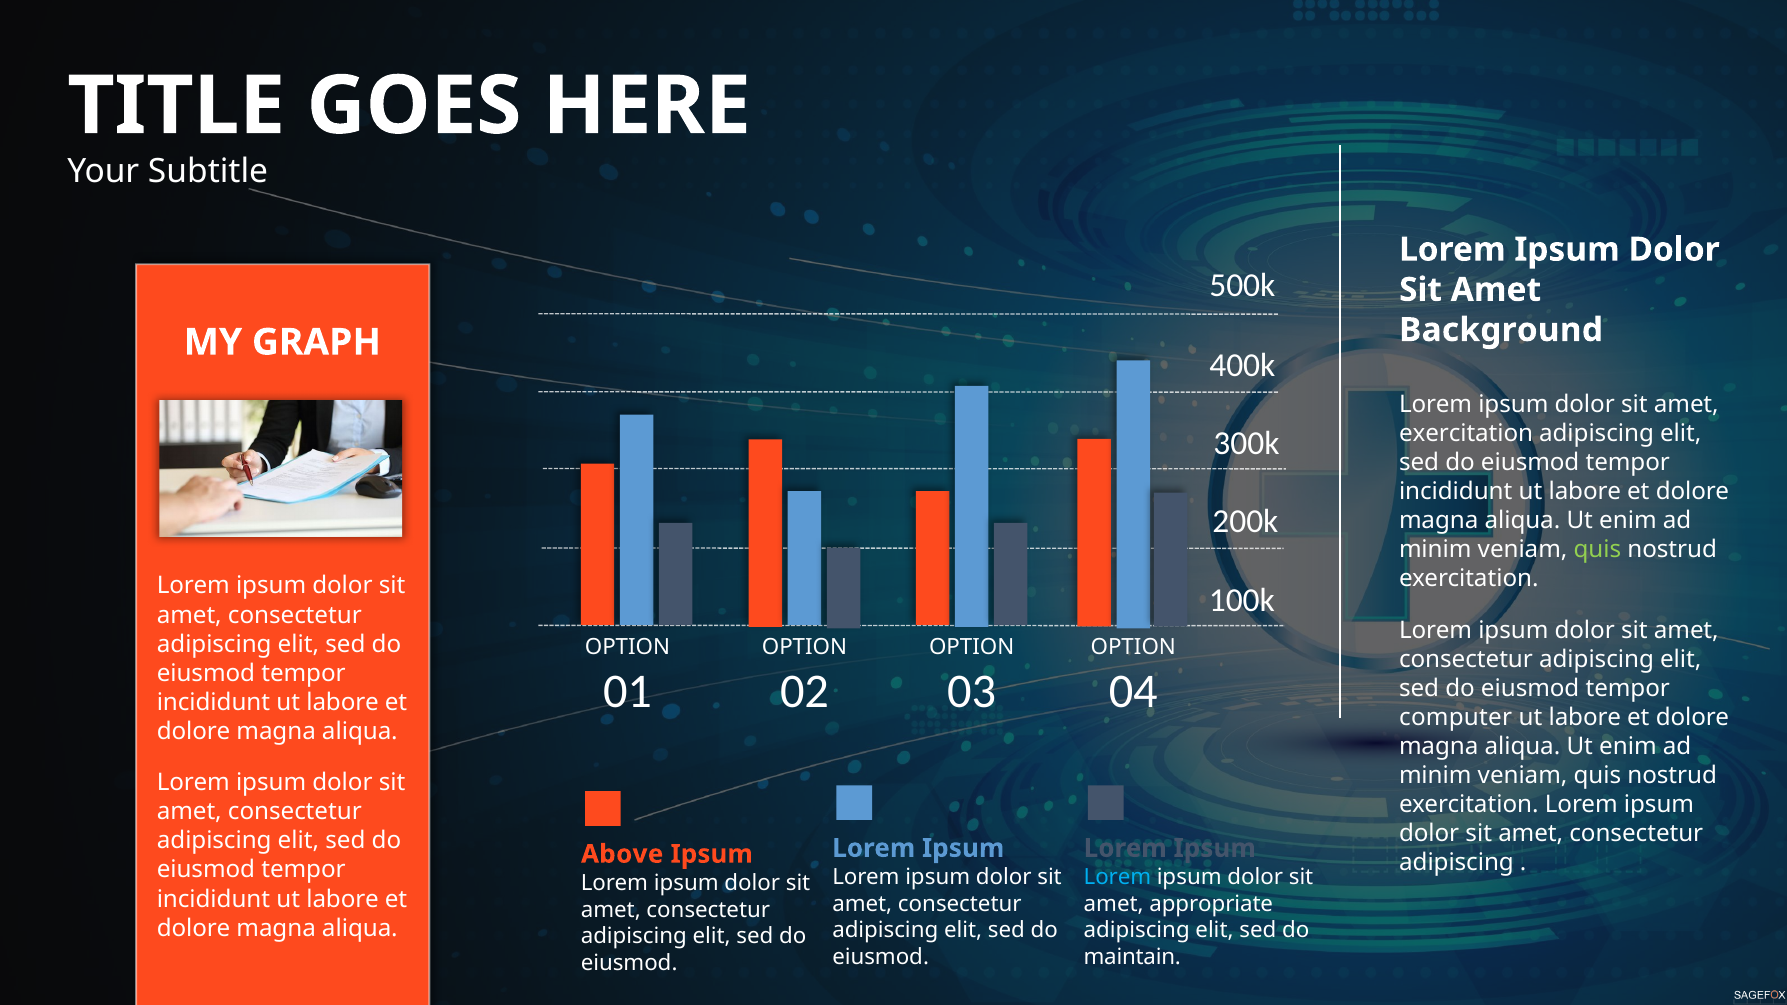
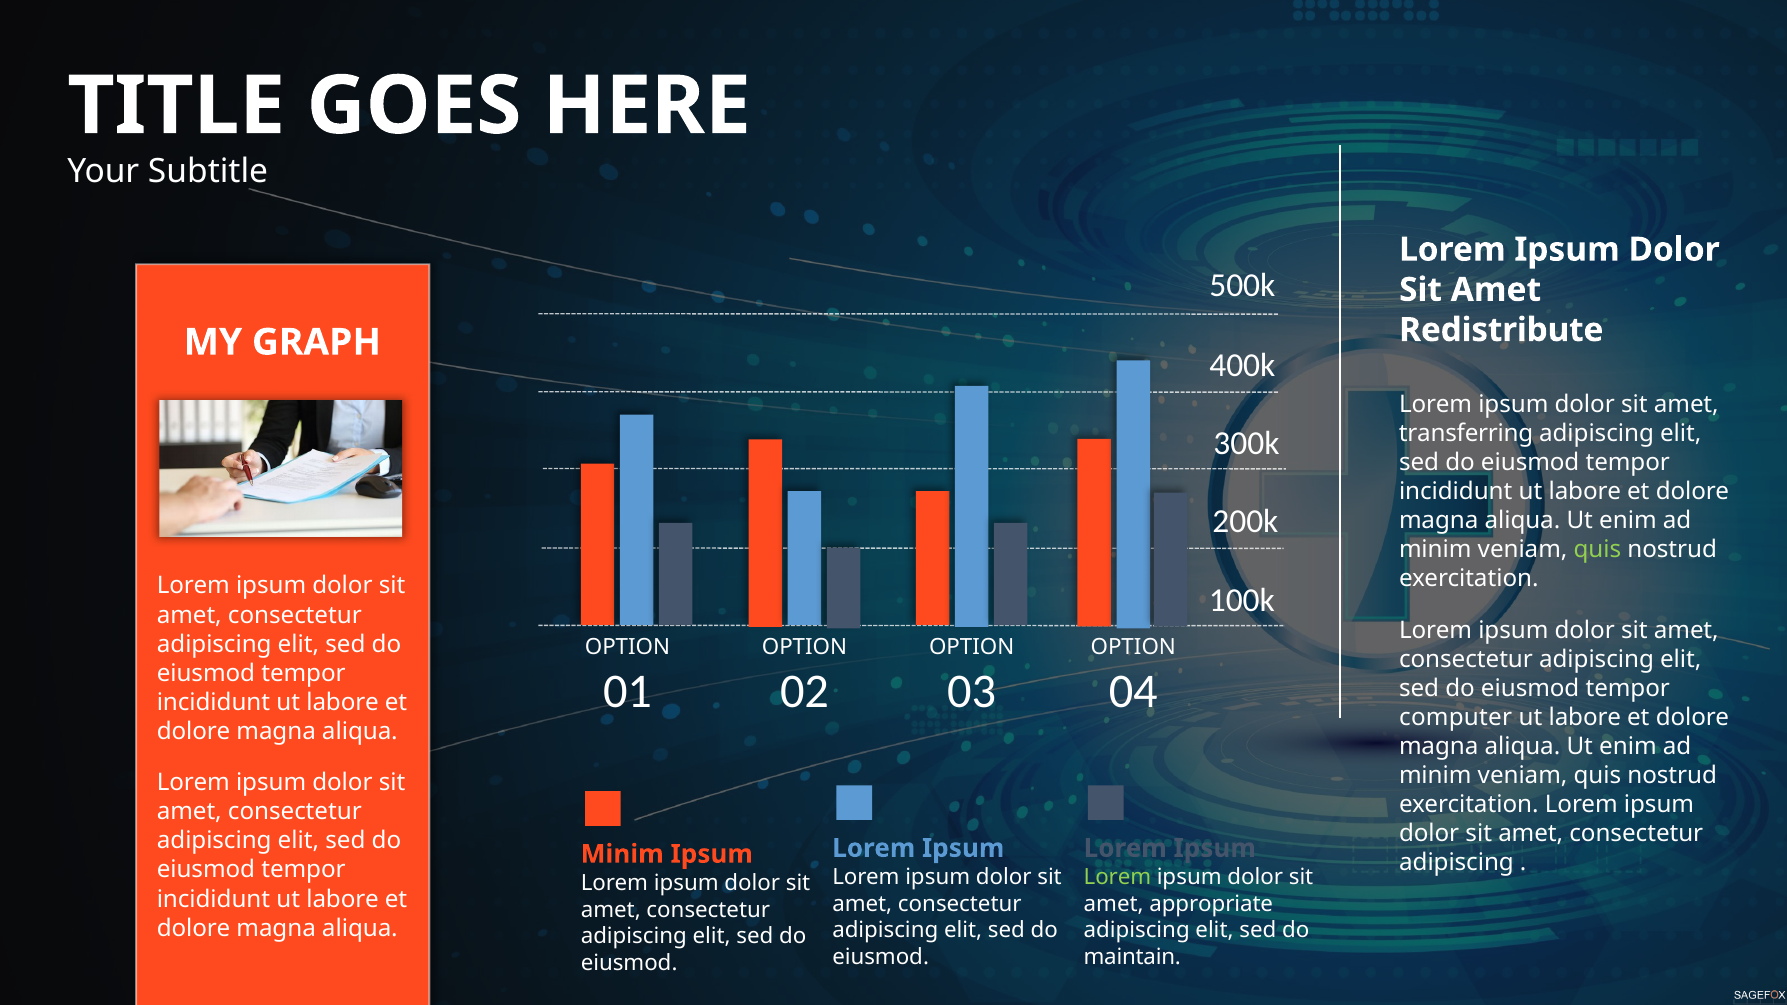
Background: Background -> Redistribute (1501, 330)
exercitation: exercitation -> transferring (1466, 433)
Above: Above -> Minim (622, 854)
Lorem colour: light blue -> light green (1117, 877)
